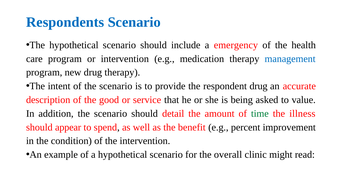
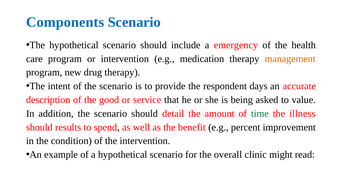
Respondents: Respondents -> Components (65, 22)
management colour: blue -> orange (290, 59)
respondent drug: drug -> days (259, 86)
appear: appear -> results (68, 128)
